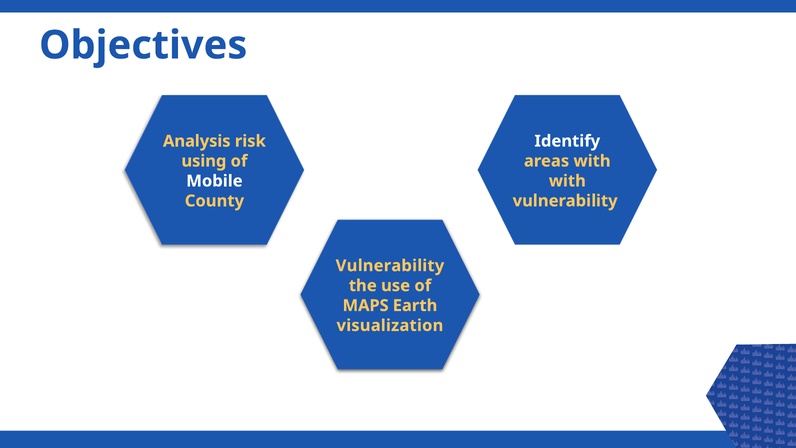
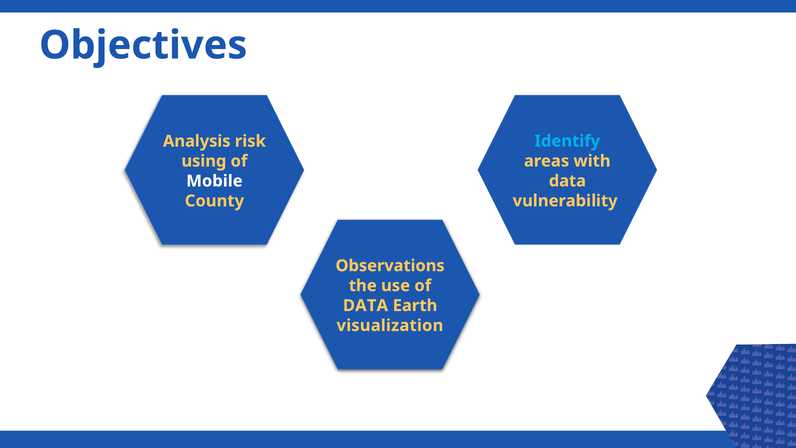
Identify colour: white -> light blue (567, 141)
with: with -> data (567, 181)
Vulnerability: Vulnerability -> Observations (390, 266)
MAPS: MAPS -> DATA (365, 305)
